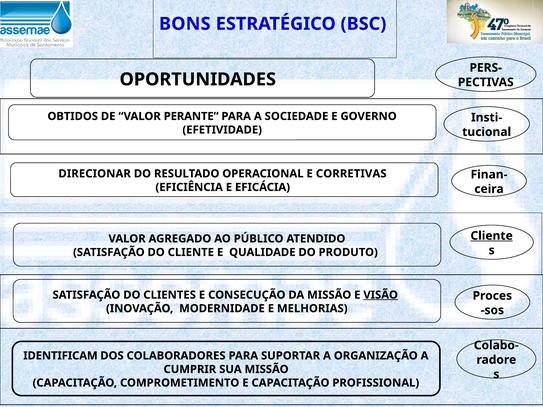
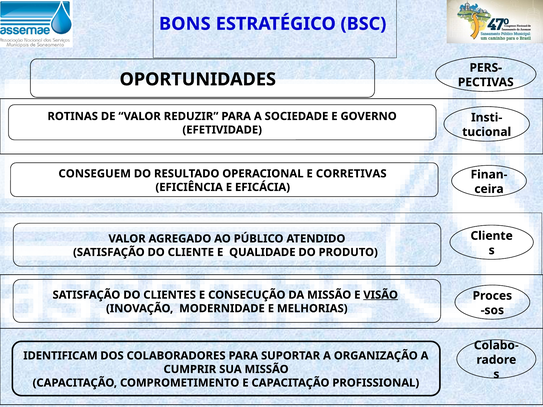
OBTIDOS: OBTIDOS -> ROTINAS (73, 116)
PERANTE: PERANTE -> REDUZIR (191, 116)
DIRECIONAR: DIRECIONAR -> CONSEGUEM (95, 174)
Cliente underline: present -> none (492, 236)
